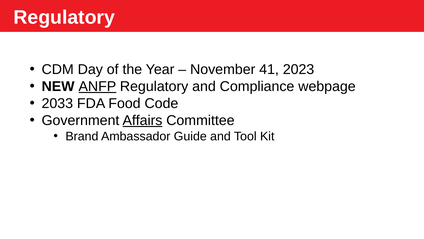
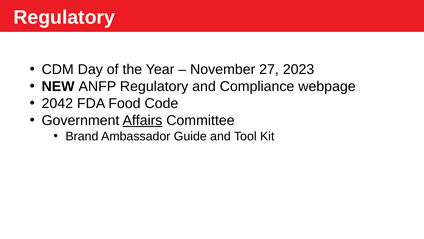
41: 41 -> 27 (269, 69)
ANFP underline: present -> none (97, 86)
2033: 2033 -> 2042 (57, 103)
